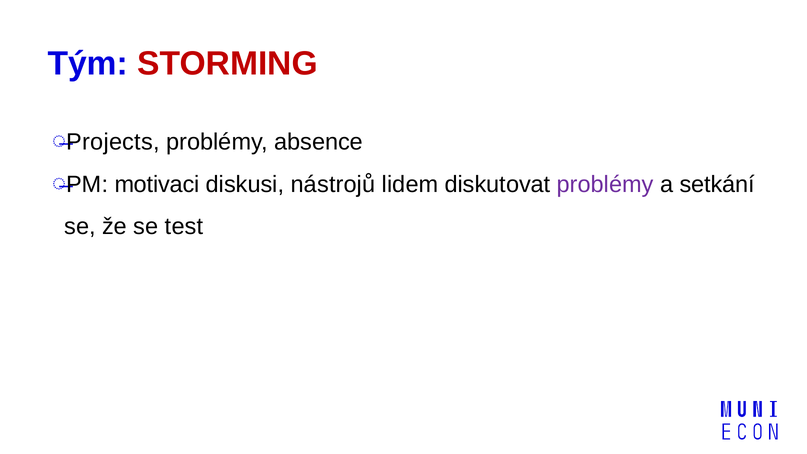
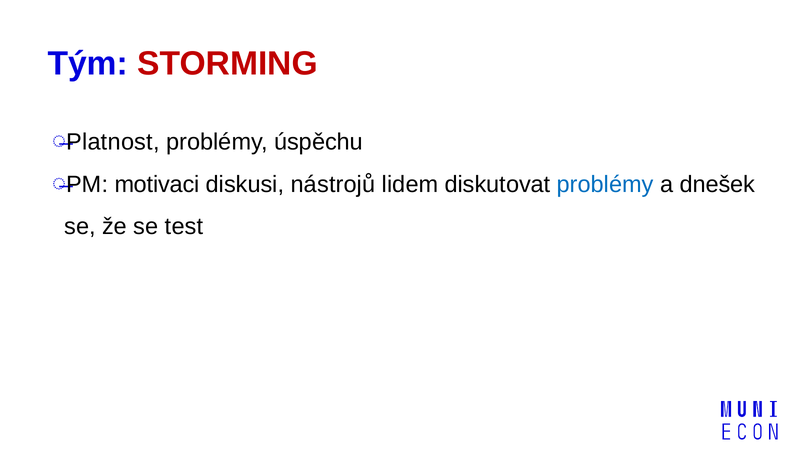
Projects: Projects -> Platnost (113, 142)
absence: absence -> úspěchu (319, 142)
problémy colour: purple -> blue (605, 184)
setkání: setkání -> dnešek (717, 184)
